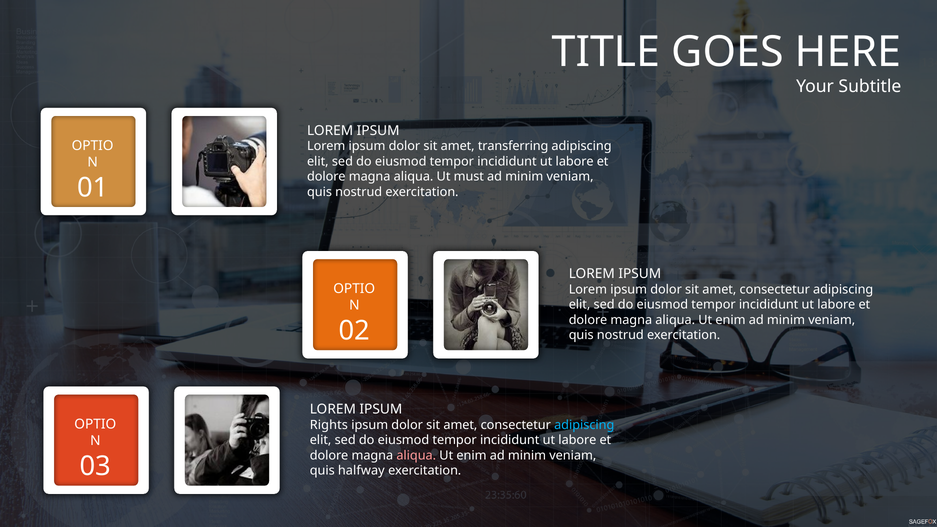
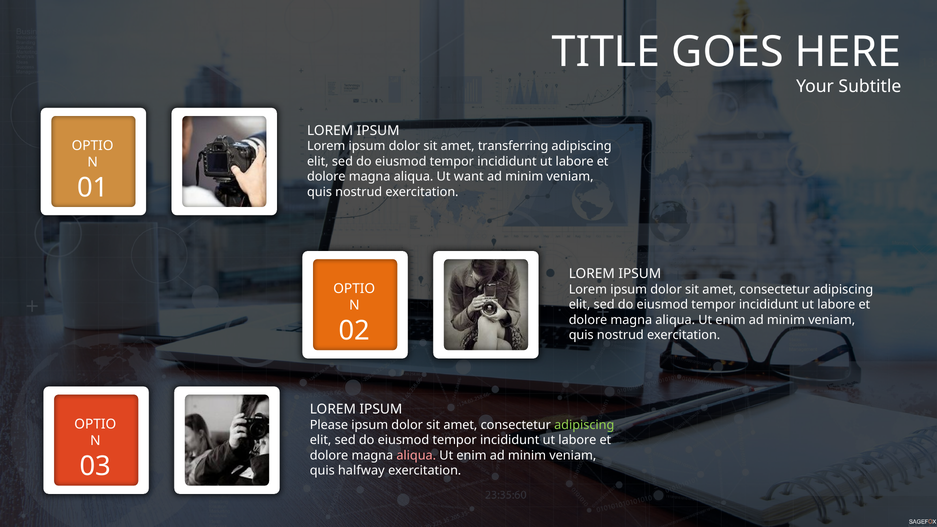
must: must -> want (469, 177)
Rights: Rights -> Please (329, 425)
adipiscing colour: light blue -> light green (584, 425)
